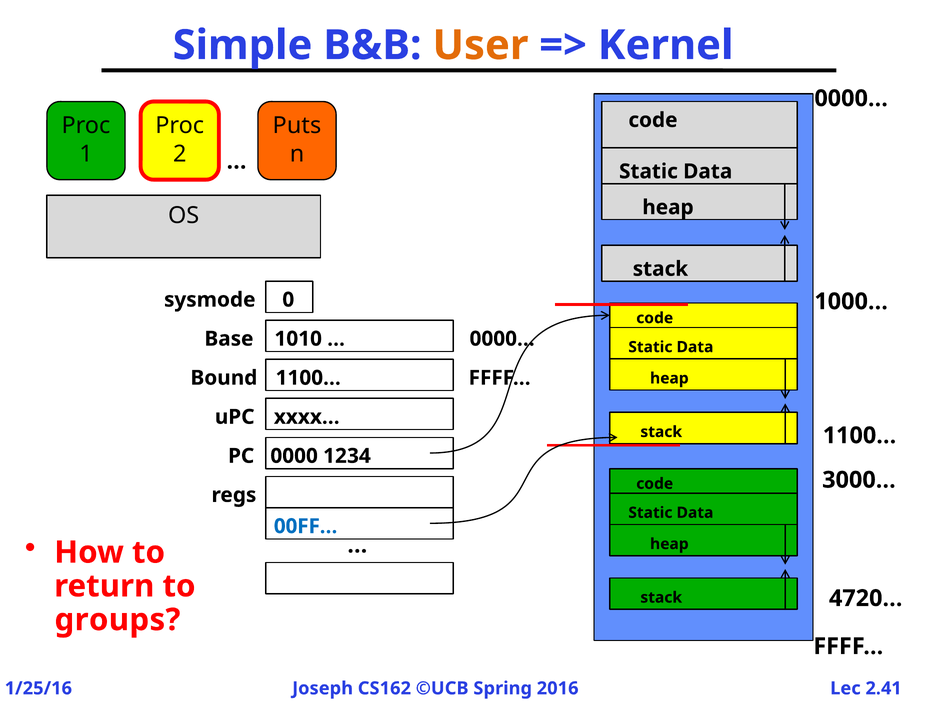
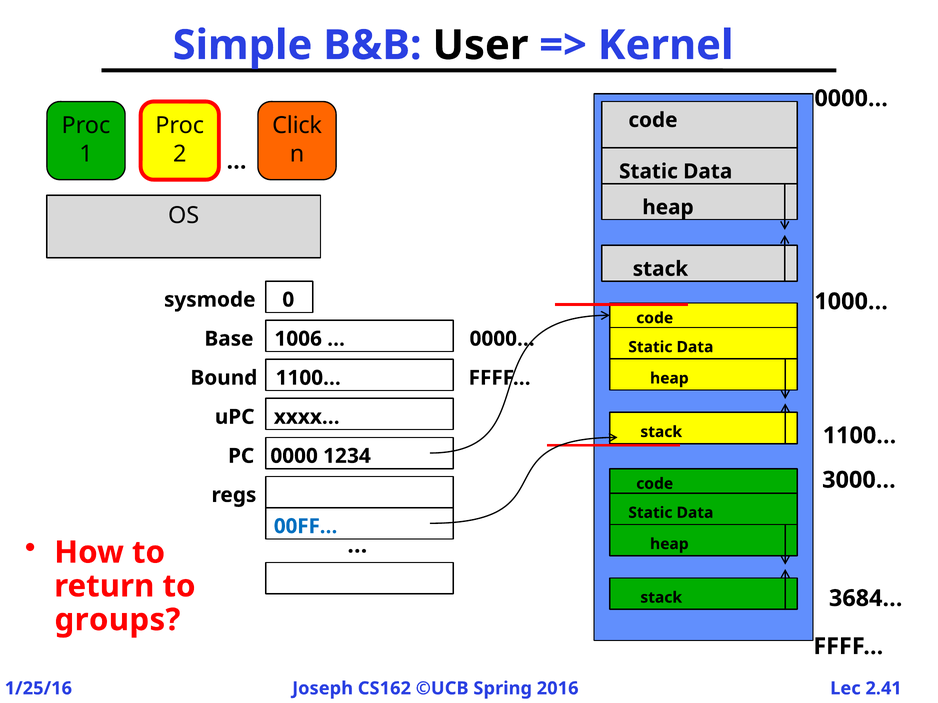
User colour: orange -> black (480, 45)
Puts: Puts -> Click (297, 126)
1010: 1010 -> 1006 (298, 339)
4720…: 4720… -> 3684… (866, 599)
